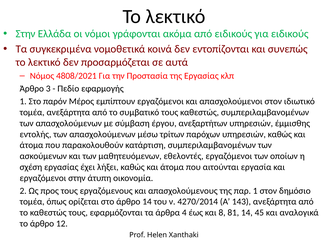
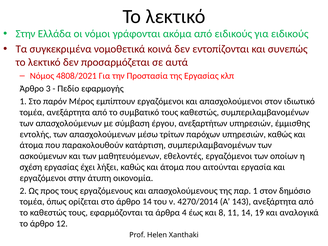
81: 81 -> 11 (233, 213)
45: 45 -> 19 (259, 213)
